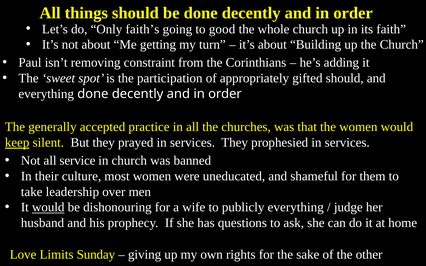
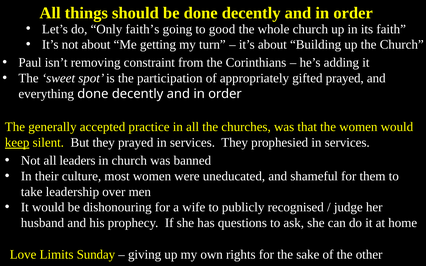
gifted should: should -> prayed (345, 78)
service: service -> leaders (77, 161)
would underline: present -> none (48, 208)
publicly everything: everything -> recognised (296, 208)
